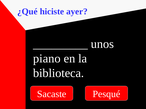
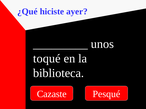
piano: piano -> toqué (47, 59)
Sacaste: Sacaste -> Cazaste (52, 94)
